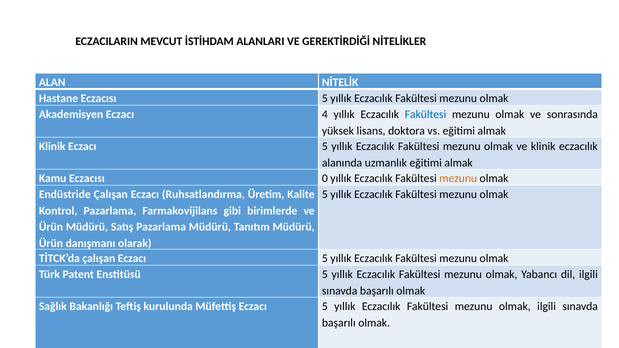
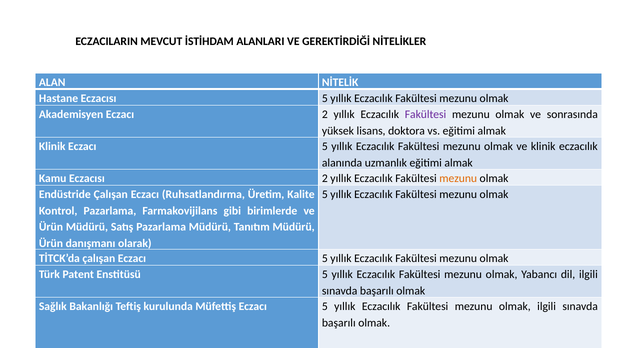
Eczacı 4: 4 -> 2 (325, 114)
Fakültesi colour: blue -> purple (426, 114)
Eczacısı 0: 0 -> 2 (325, 179)
